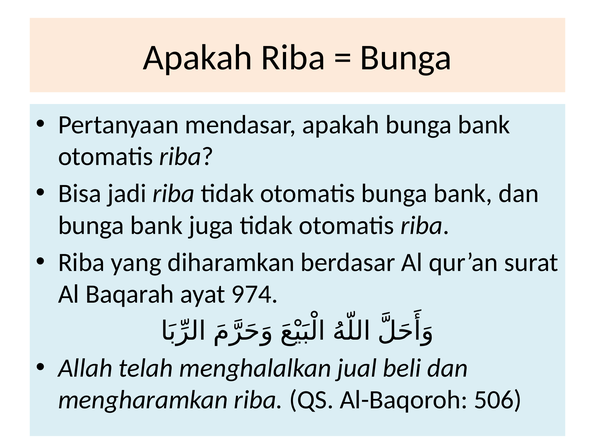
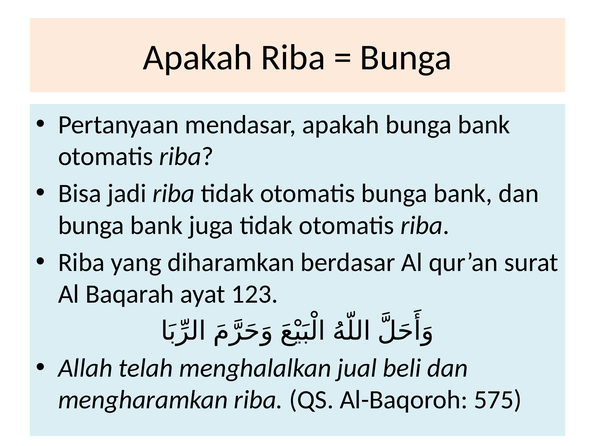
974: 974 -> 123 (255, 294)
506: 506 -> 575 (498, 400)
